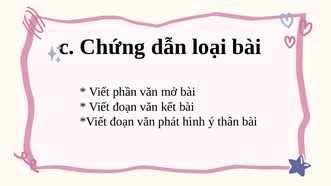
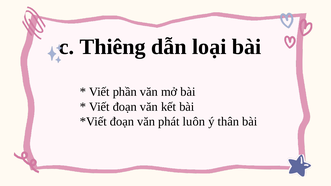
Chứng: Chứng -> Thiêng (113, 47)
hình: hình -> luôn (194, 122)
